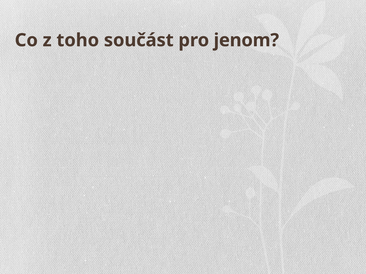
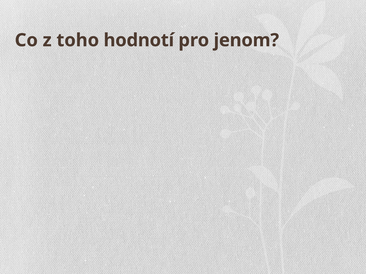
součást: součást -> hodnotí (139, 40)
